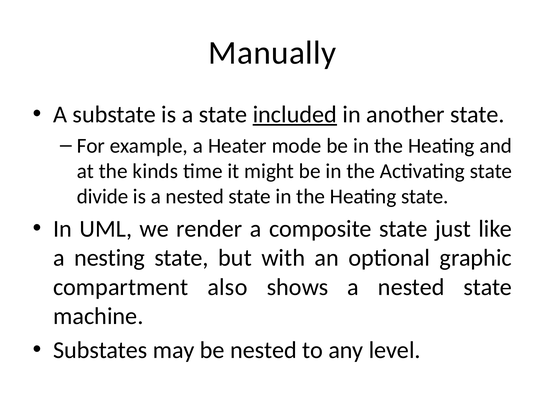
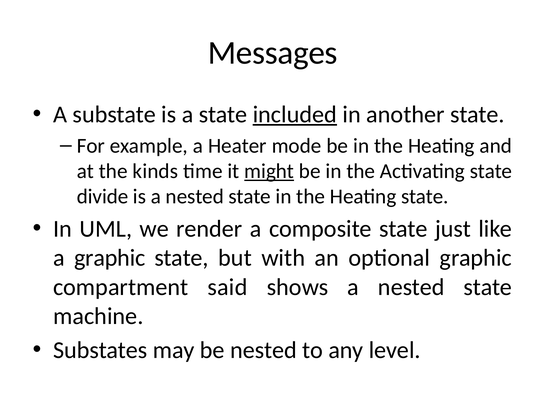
Manually: Manually -> Messages (273, 53)
might underline: none -> present (269, 171)
a nesting: nesting -> graphic (110, 258)
also: also -> said (227, 287)
